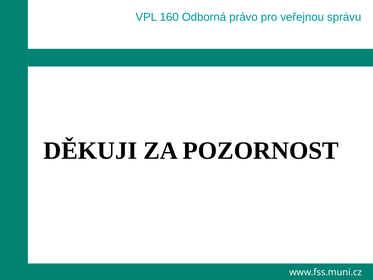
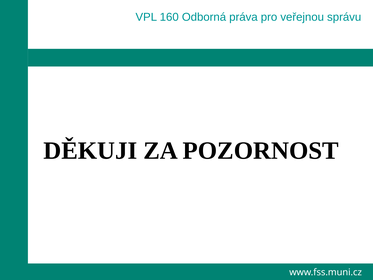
právo: právo -> práva (243, 17)
